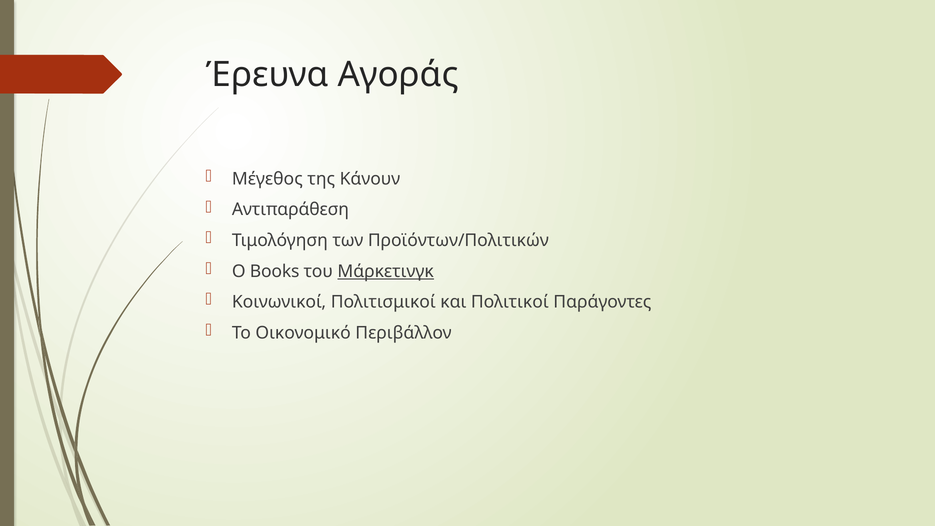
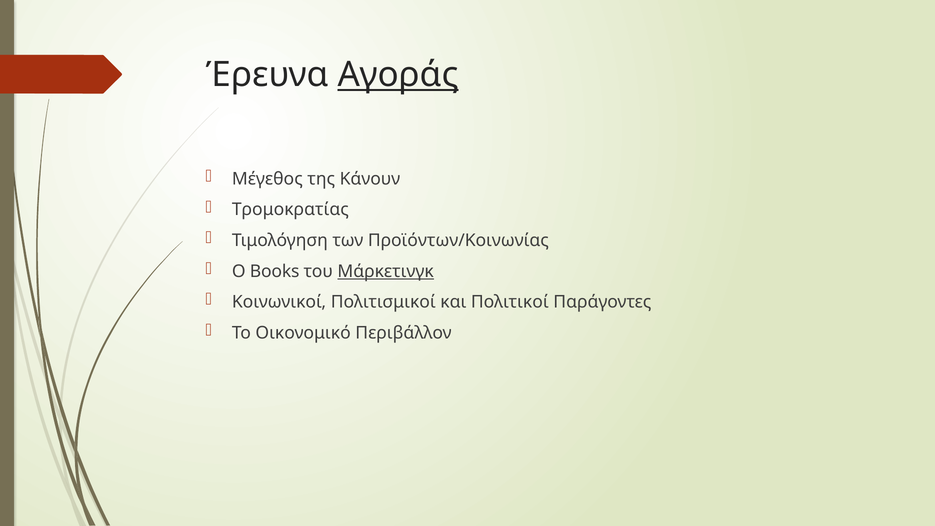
Αγοράς underline: none -> present (398, 75)
Αντιπαράθεση: Αντιπαράθεση -> Τρομοκρατίας (290, 210)
Προϊόντων/Πολιτικών: Προϊόντων/Πολιτικών -> Προϊόντων/Κοινωνίας (458, 240)
